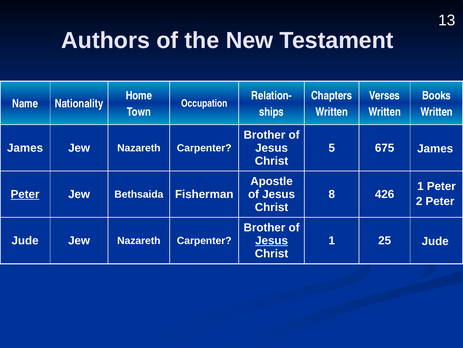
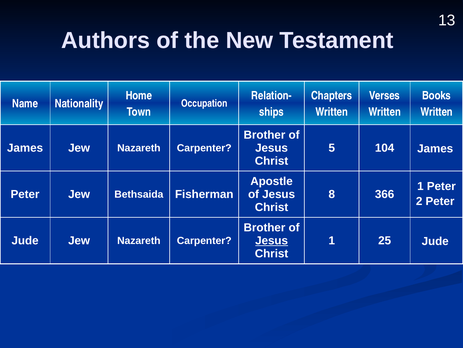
675: 675 -> 104 (385, 148)
Peter underline: present -> none (25, 194)
426: 426 -> 366 (385, 194)
